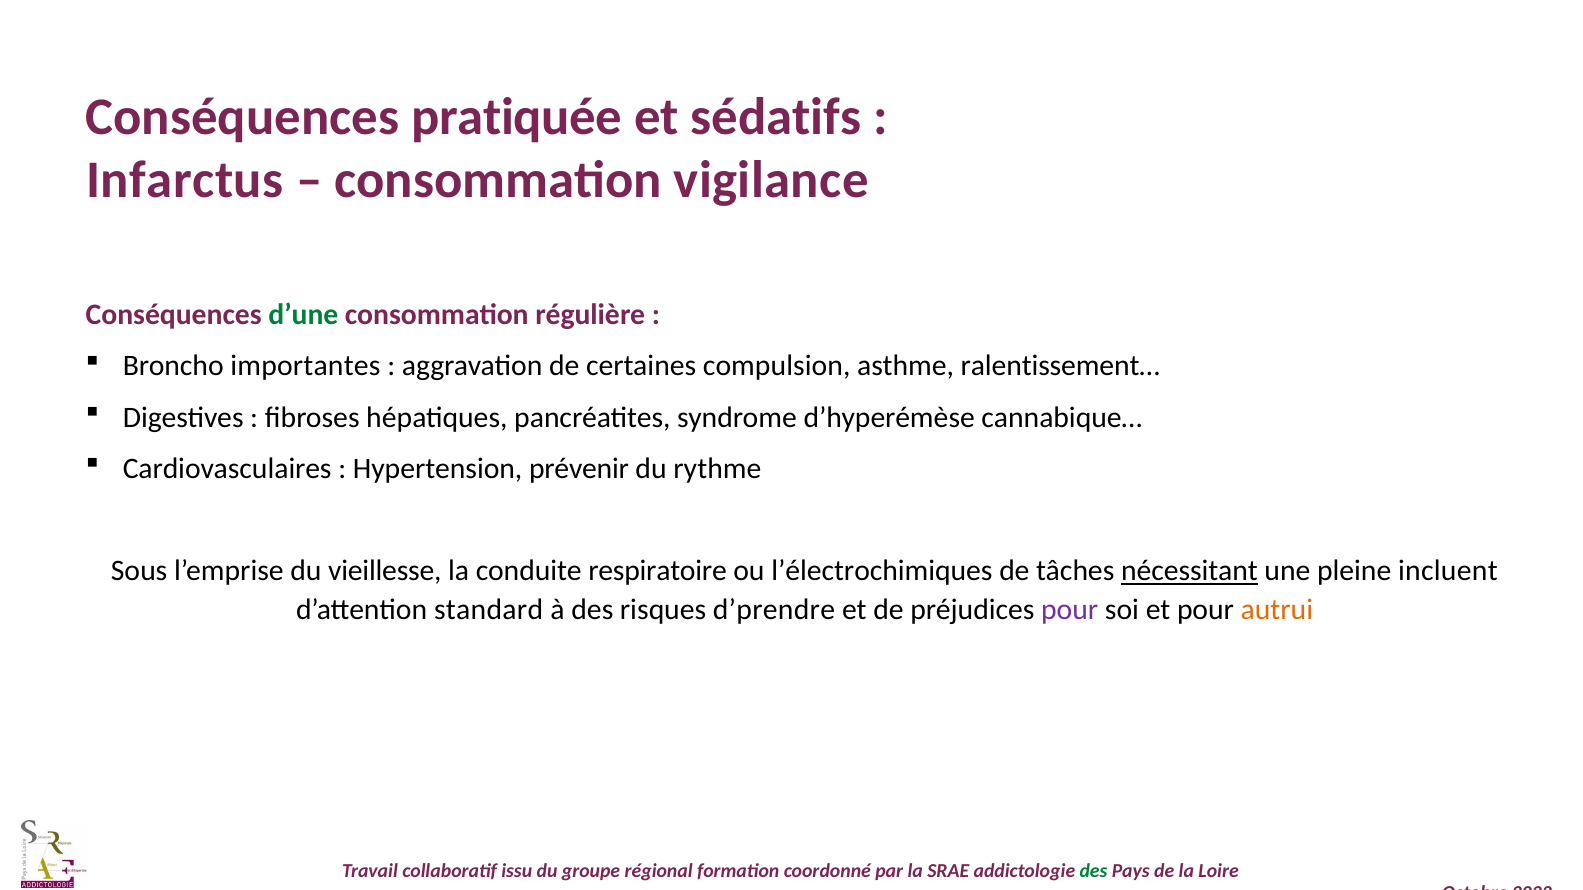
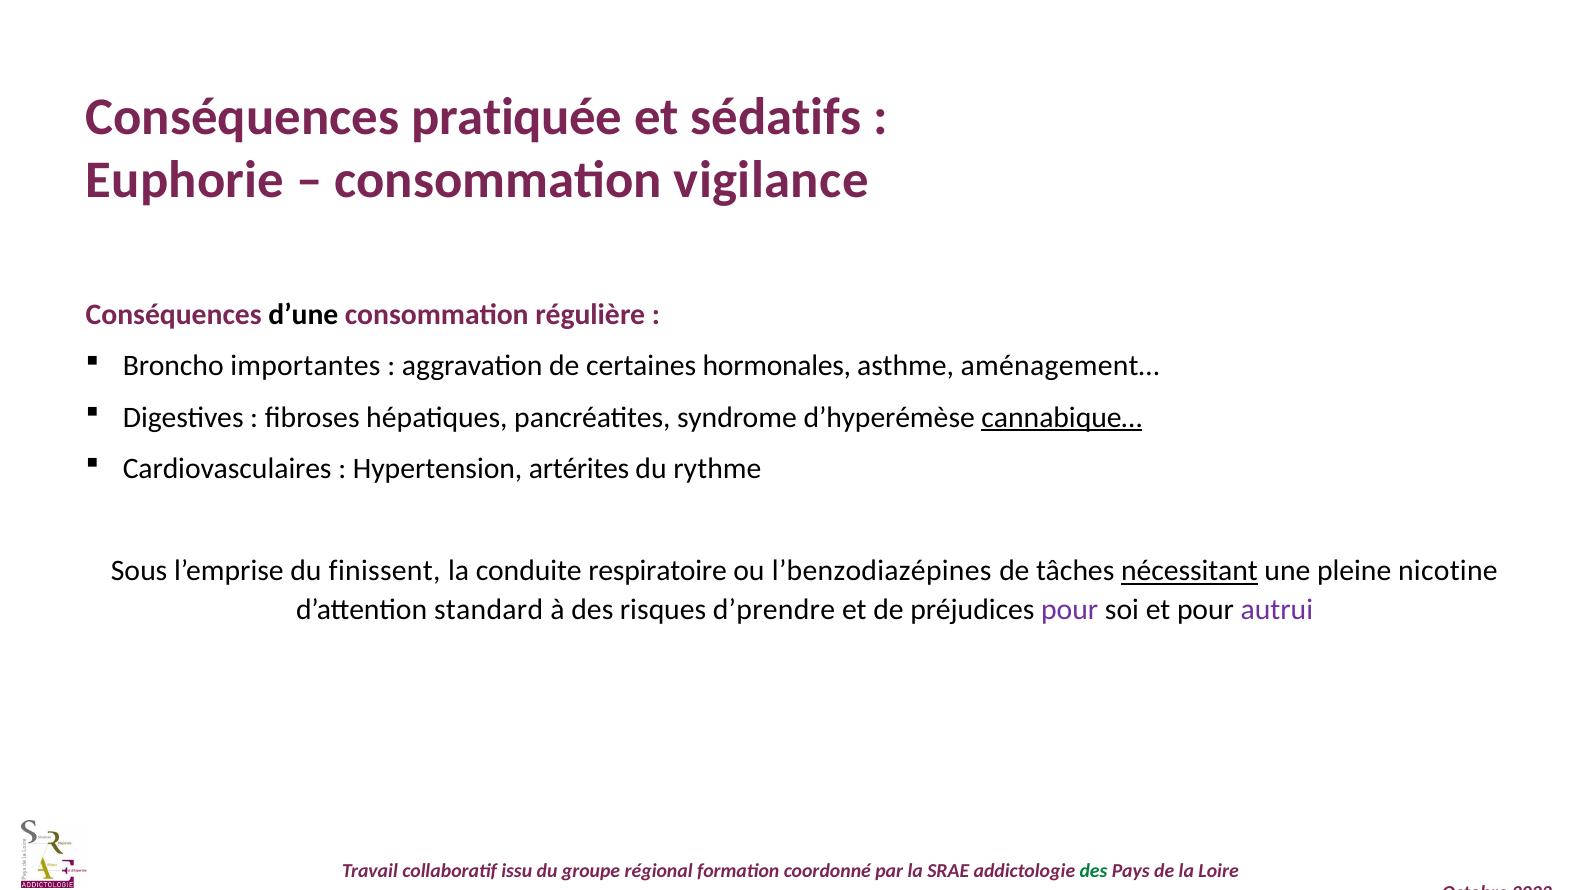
Infarctus: Infarctus -> Euphorie (185, 180)
d’une colour: green -> black (303, 315)
compulsion: compulsion -> hormonales (777, 366)
ralentissement…: ralentissement… -> aménagement… (1060, 366)
cannabique… underline: none -> present (1062, 418)
prévenir: prévenir -> artérites (579, 469)
vieillesse: vieillesse -> finissent (385, 571)
l’électrochimiques: l’électrochimiques -> l’benzodiazépines (882, 571)
incluent: incluent -> nicotine (1448, 571)
autrui colour: orange -> purple (1277, 610)
